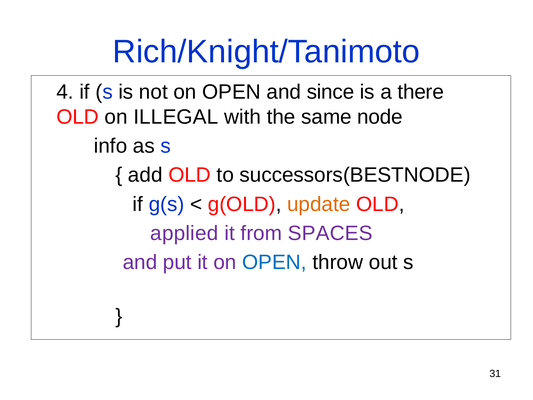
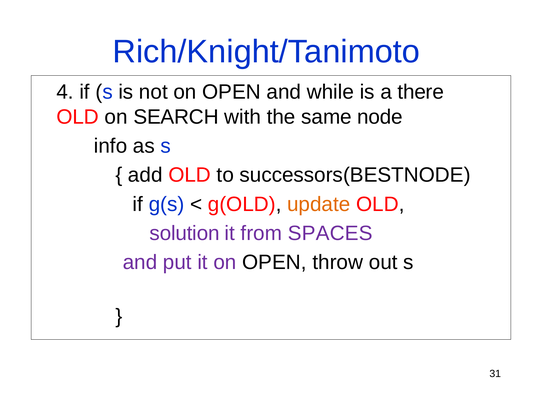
since: since -> while (330, 92)
ILLEGAL: ILLEGAL -> SEARCH (176, 117)
applied: applied -> solution (185, 233)
OPEN colour: blue -> black (274, 262)
